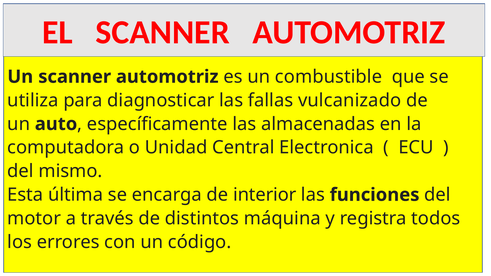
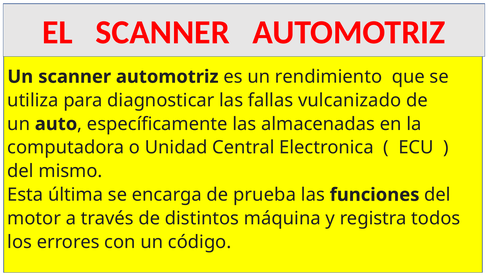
combustible: combustible -> rendimiento (329, 77)
interior: interior -> prueba (265, 195)
